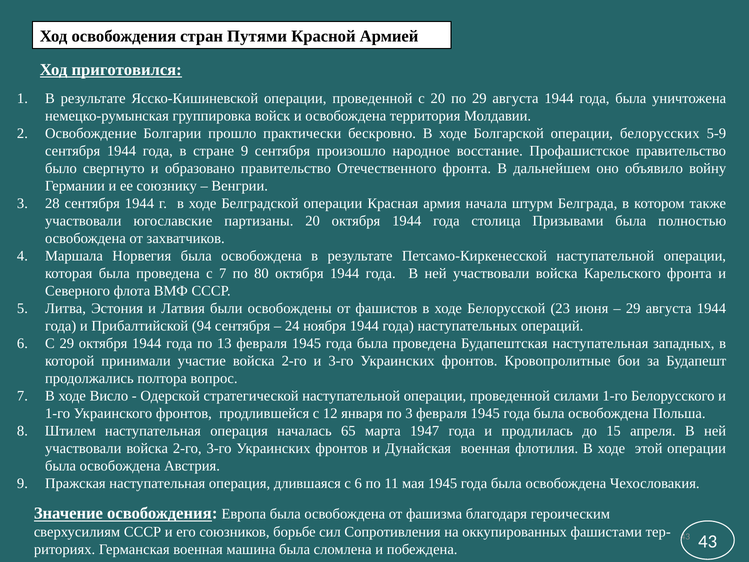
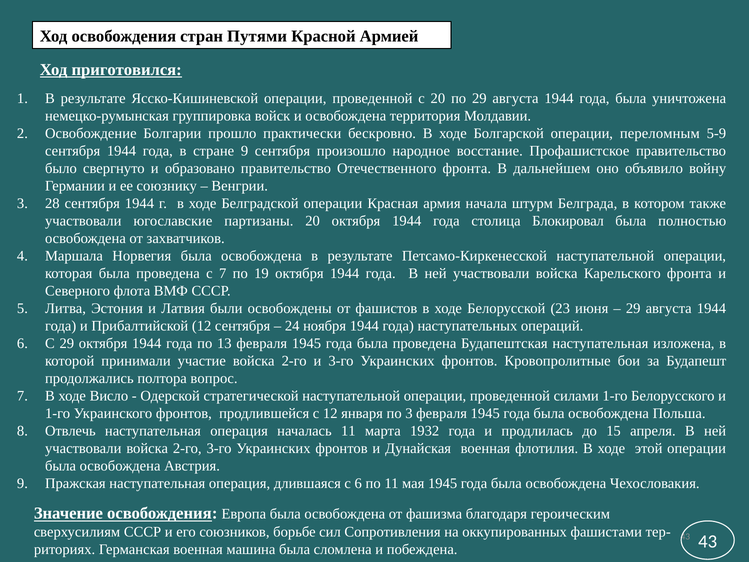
белорусских: белорусских -> переломным (660, 133)
Призывами: Призывами -> Блокировал (568, 221)
80: 80 -> 19 (262, 273)
Прибалтийской 94: 94 -> 12 (202, 326)
западных: западных -> изложена (684, 343)
Штилем: Штилем -> Отвлечь (70, 431)
началась 65: 65 -> 11 (348, 431)
1947: 1947 -> 1932 (425, 431)
